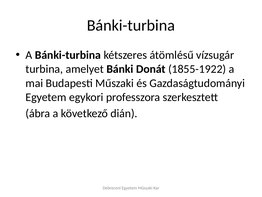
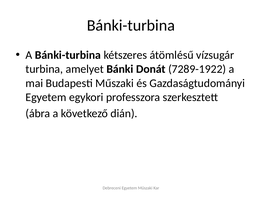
1855-1922: 1855-1922 -> 7289-1922 (197, 69)
